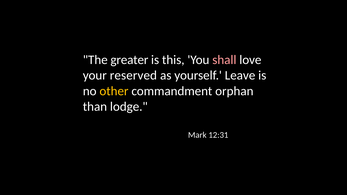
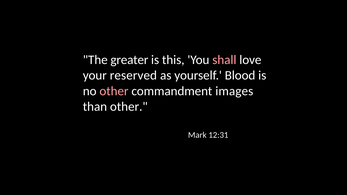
Leave: Leave -> Blood (240, 76)
other colour: yellow -> pink (114, 91)
orphan: orphan -> images (234, 91)
than lodge: lodge -> other (129, 107)
